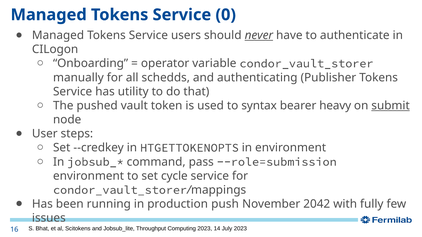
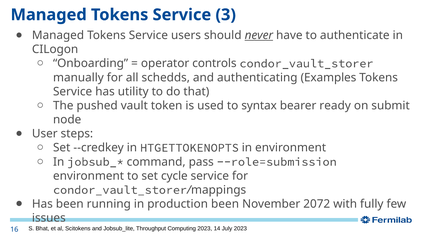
0: 0 -> 3 (226, 15)
variable: variable -> controls (214, 64)
Publisher: Publisher -> Examples (328, 78)
heavy: heavy -> ready (335, 106)
submit underline: present -> none (391, 106)
production push: push -> been (225, 204)
2042: 2042 -> 2072 (317, 204)
